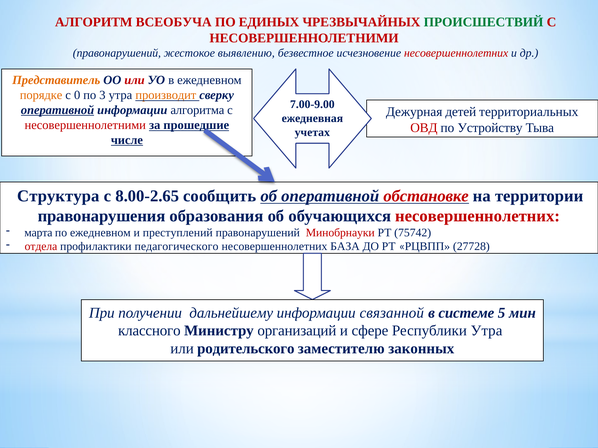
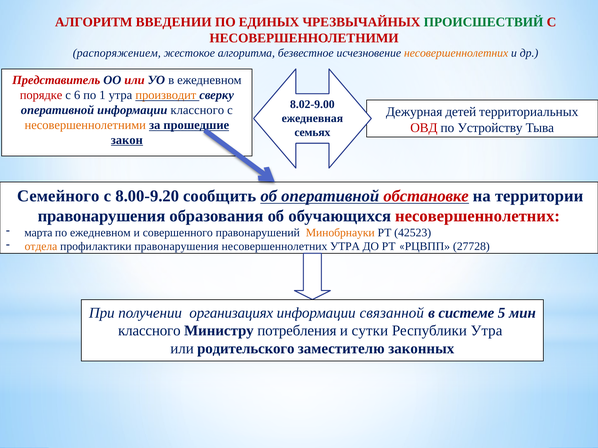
ВСЕОБУЧА: ВСЕОБУЧА -> ВВЕДЕНИИ (174, 22)
правонарушений: правонарушений -> распоряжением (117, 53)
выявлению: выявлению -> алгоритма (246, 53)
несовершеннолетних colour: red -> orange (456, 53)
Представитель colour: orange -> red (56, 80)
порядке colour: orange -> red (41, 95)
0: 0 -> 6 (77, 95)
3: 3 -> 1 (102, 95)
7.00-9.00: 7.00-9.00 -> 8.02-9.00 (312, 105)
оперативной underline: present -> none (57, 110)
информации алгоритма: алгоритма -> классного (197, 110)
несовершеннолетними colour: red -> orange (85, 125)
учетах: учетах -> семьях (312, 133)
числе: числе -> закон (127, 140)
Структура: Структура -> Семейного (58, 196)
8.00-2.65: 8.00-2.65 -> 8.00-9.20 (147, 196)
преступлений: преступлений -> совершенного (178, 233)
Минобрнауки colour: red -> orange (340, 233)
75742: 75742 -> 42523 (413, 233)
отдела colour: red -> orange (41, 247)
профилактики педагогического: педагогического -> правонарушения (177, 247)
несовершеннолетних БАЗА: БАЗА -> УТРА (345, 247)
дальнейшему: дальнейшему -> организациях (231, 313)
организаций: организаций -> потребления (297, 331)
сфере: сфере -> сутки (370, 331)
